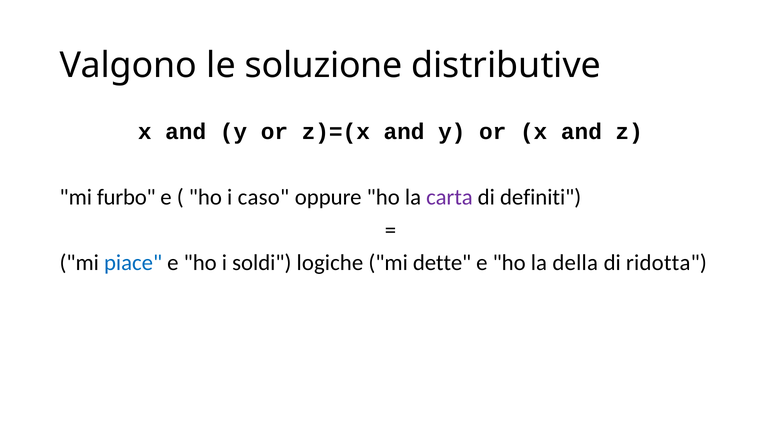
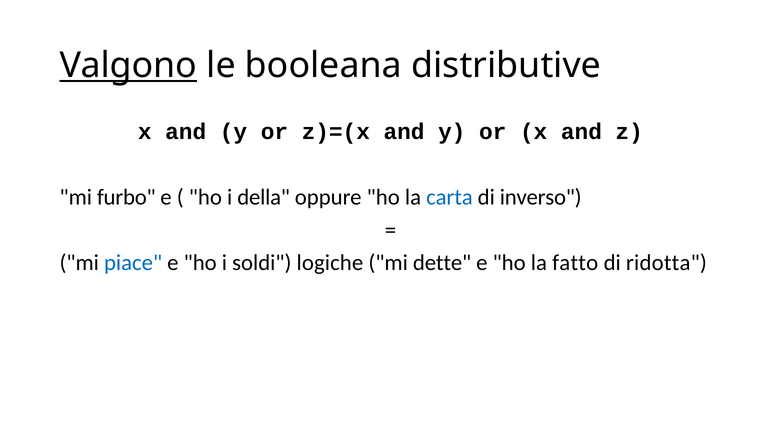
Valgono underline: none -> present (128, 66)
soluzione: soluzione -> booleana (323, 66)
caso: caso -> della (264, 198)
carta colour: purple -> blue (449, 198)
definiti: definiti -> inverso (541, 198)
della: della -> fatto (575, 263)
